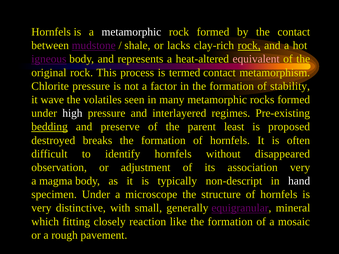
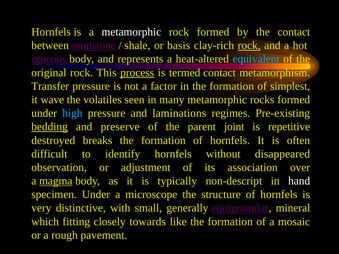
lacks: lacks -> basis (179, 46)
equivalent colour: pink -> light blue (256, 59)
process underline: none -> present (137, 73)
Chlorite: Chlorite -> Transfer (50, 86)
stability: stability -> simplest (290, 86)
high colour: white -> light blue (72, 113)
interlayered: interlayered -> laminations (179, 113)
least: least -> joint (234, 127)
proposed: proposed -> repetitive (289, 127)
association very: very -> over (300, 168)
magma underline: none -> present (56, 181)
reaction: reaction -> towards (148, 222)
